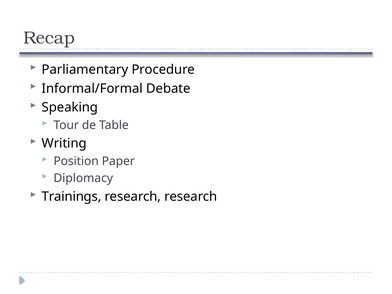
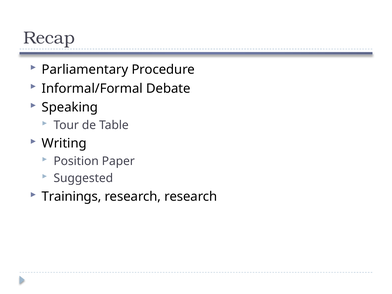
Diplomacy: Diplomacy -> Suggested (83, 178)
